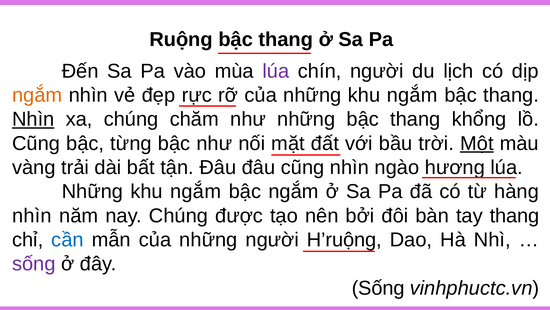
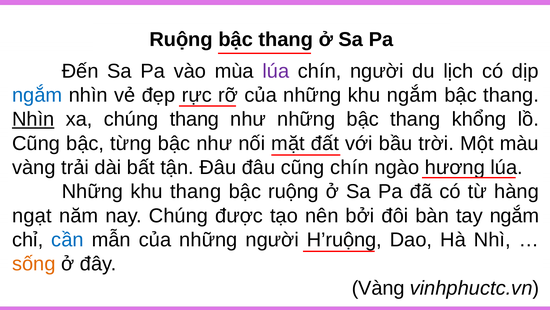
ngắm colour: orange -> blue (37, 95)
chúng chăm: chăm -> thang (194, 119)
Một underline: present -> none (477, 143)
cũng nhìn: nhìn -> chín (349, 167)
ngắm: ngắm -> thang (196, 191)
bậc ngắm: ngắm -> ruộng (294, 191)
nhìn: nhìn -> ngạt (32, 215)
tay thang: thang -> ngắm (514, 215)
sống colour: purple -> orange (34, 264)
Sống: Sống -> Vàng (378, 288)
